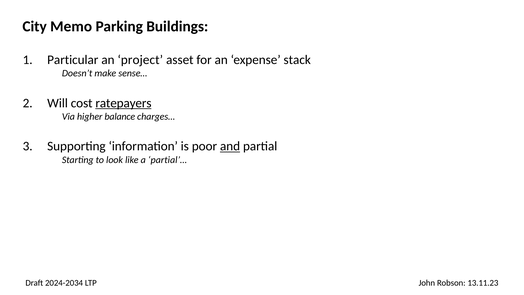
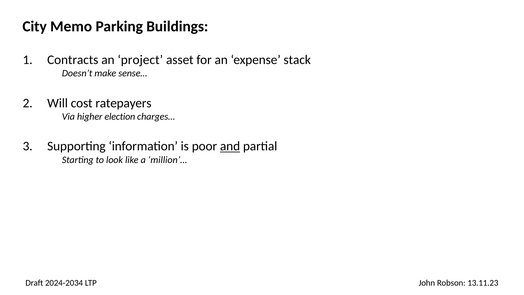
Particular: Particular -> Contracts (73, 60)
ratepayers underline: present -> none (123, 103)
balance: balance -> election (120, 116)
partial’…: partial’… -> million’… (168, 160)
